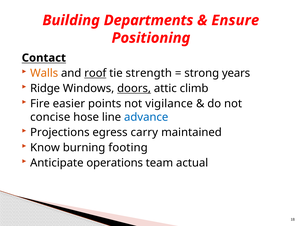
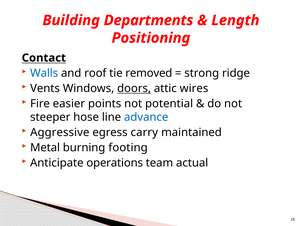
Ensure: Ensure -> Length (235, 20)
Walls colour: orange -> blue (44, 73)
roof underline: present -> none (95, 73)
strength: strength -> removed (149, 73)
years: years -> ridge (236, 73)
Ridge: Ridge -> Vents (45, 89)
climb: climb -> wires (194, 89)
vigilance: vigilance -> potential (169, 104)
concise: concise -> steeper (50, 117)
Projections: Projections -> Aggressive (60, 133)
Know: Know -> Metal (45, 148)
